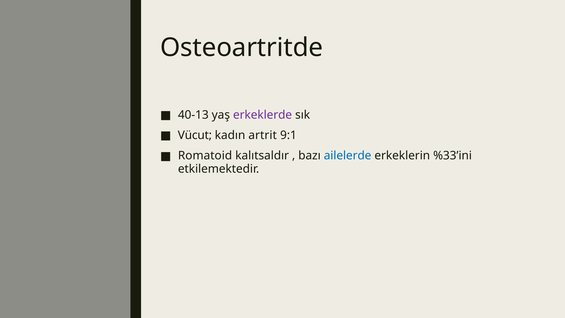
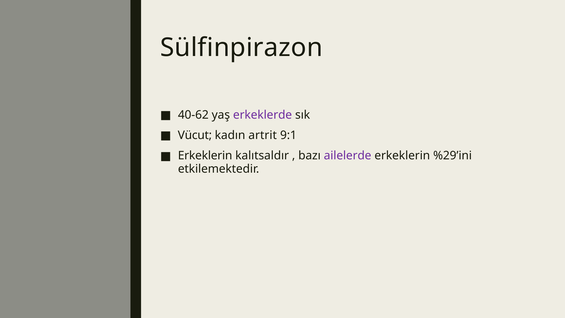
Osteoartritde: Osteoartritde -> Sülfinpirazon (241, 48)
40-13: 40-13 -> 40-62 (193, 115)
Romatoid: Romatoid -> Erkeklerin (205, 156)
ailelerde colour: blue -> purple (348, 156)
%33’ini: %33’ini -> %29’ini (453, 156)
